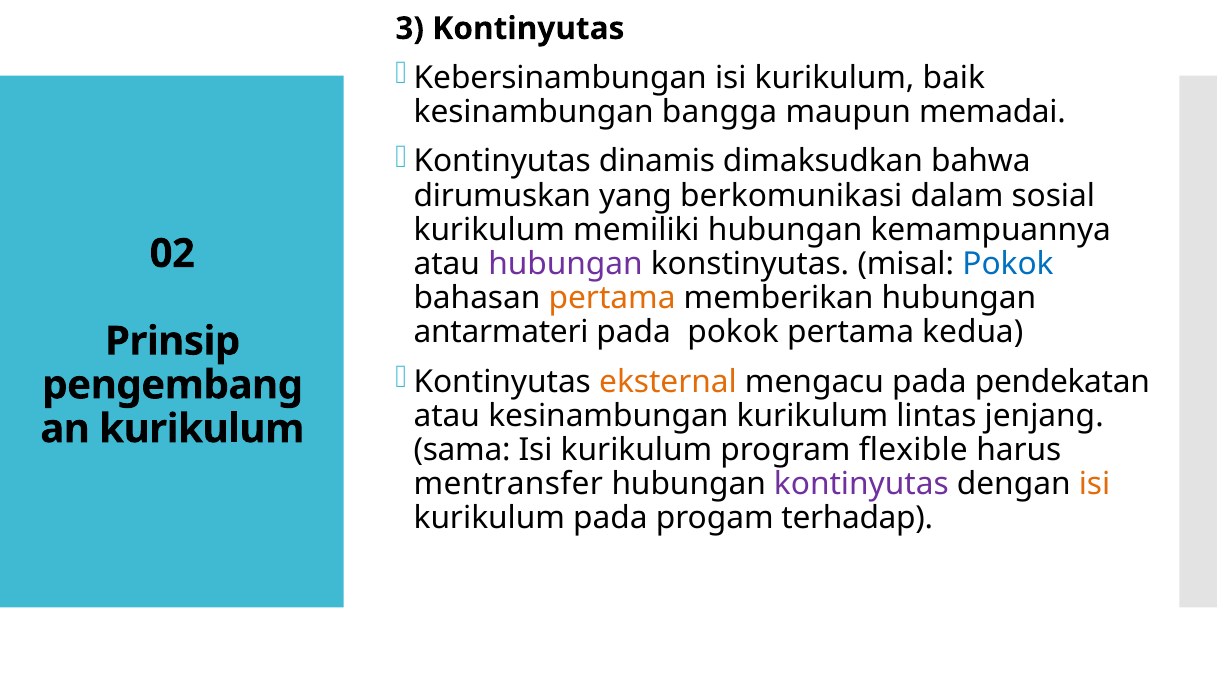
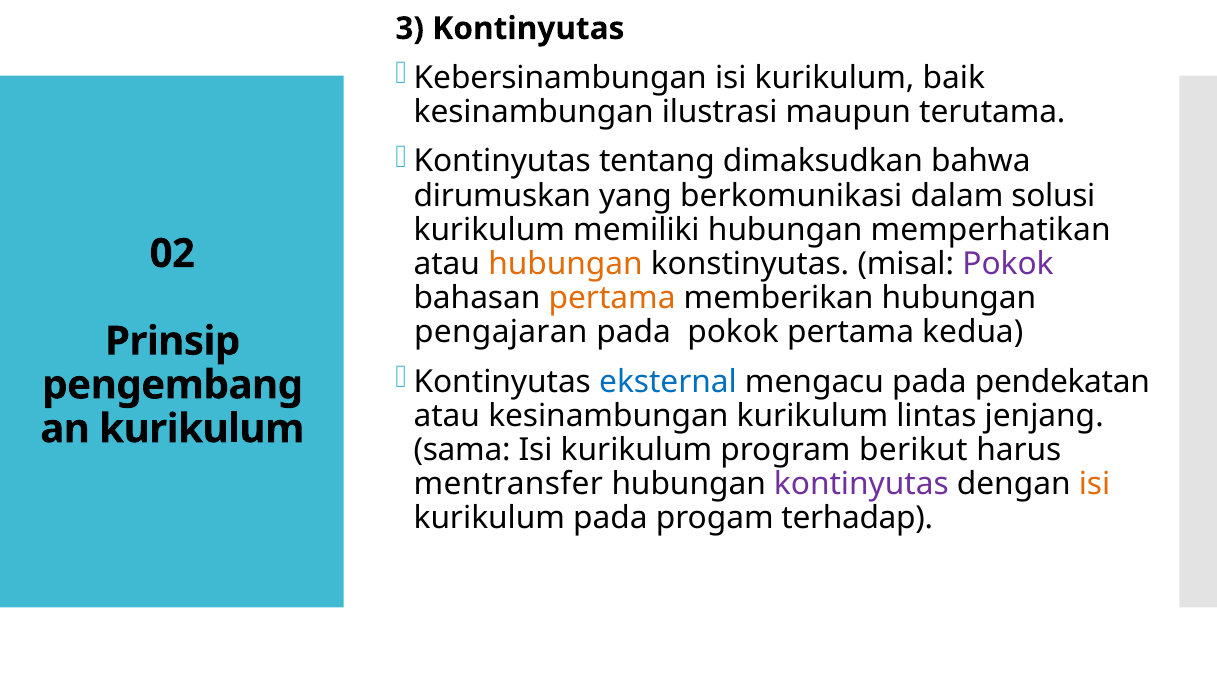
bangga: bangga -> ilustrasi (720, 112)
memadai: memadai -> terutama (992, 112)
dinamis: dinamis -> tentang (657, 162)
sosial: sosial -> solusi (1053, 196)
kemampuannya: kemampuannya -> memperhatikan (991, 230)
hubungan colour: purple -> orange (565, 264)
Pokok colour: blue -> purple (1008, 264)
antarmateri: antarmateri -> pengajaran (501, 333)
eksternal colour: orange -> blue (668, 382)
flexible: flexible -> berikut (913, 451)
